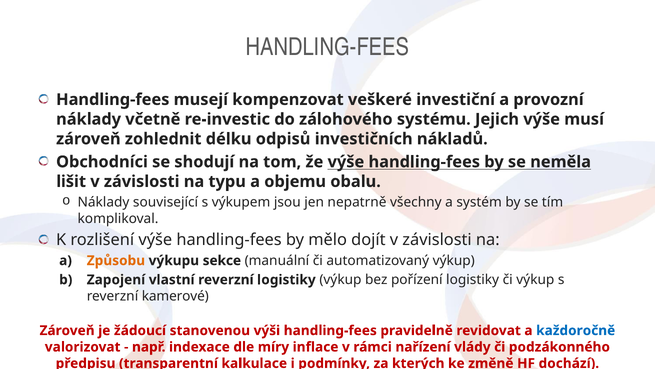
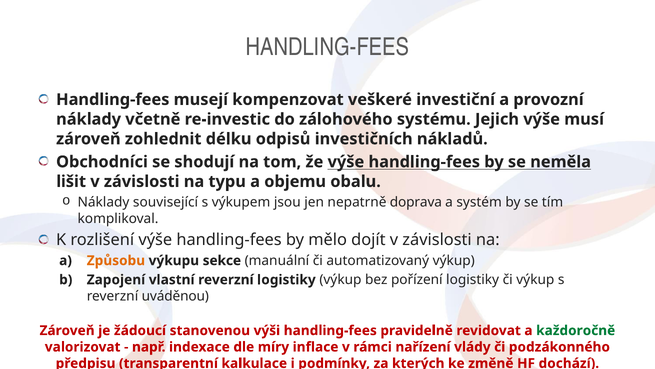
všechny: všechny -> doprava (416, 202)
kamerové: kamerové -> uváděnou (175, 296)
každoročně colour: blue -> green (576, 330)
